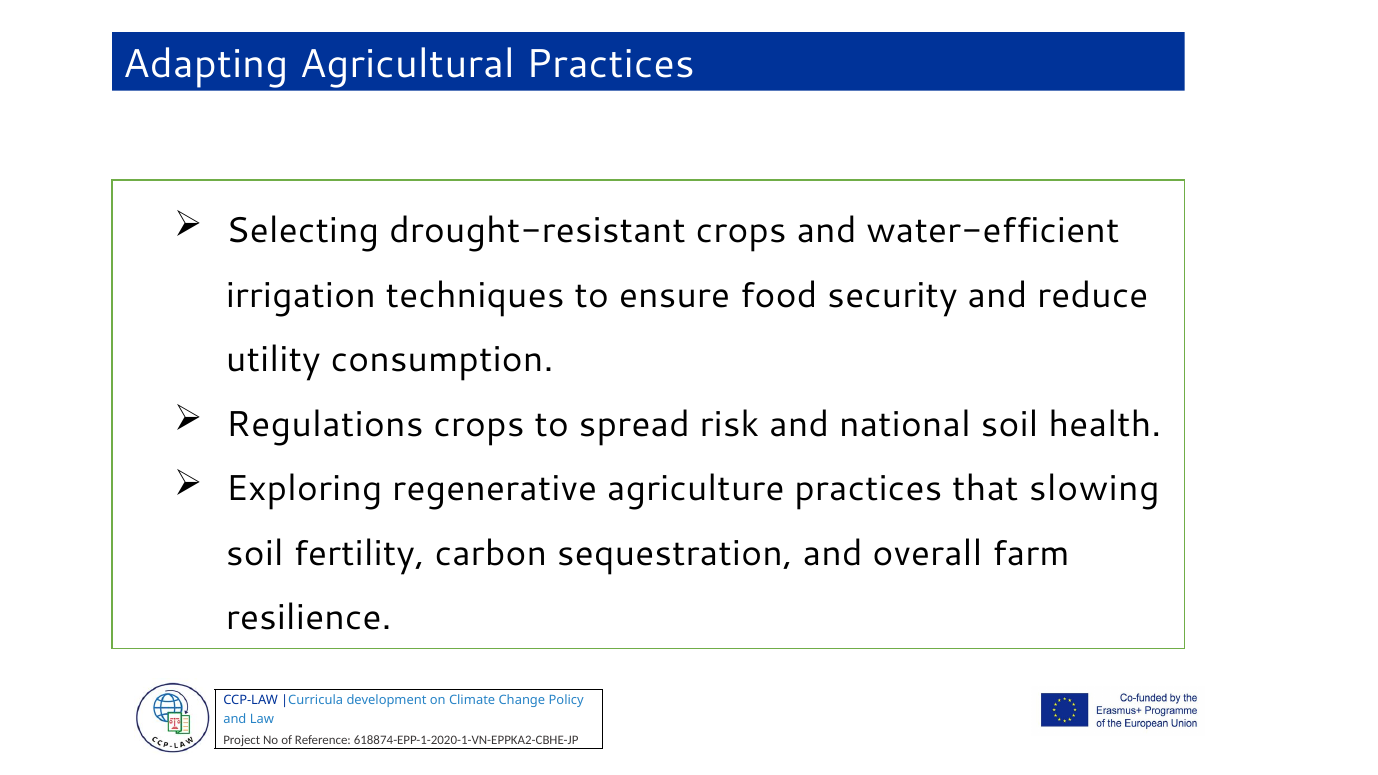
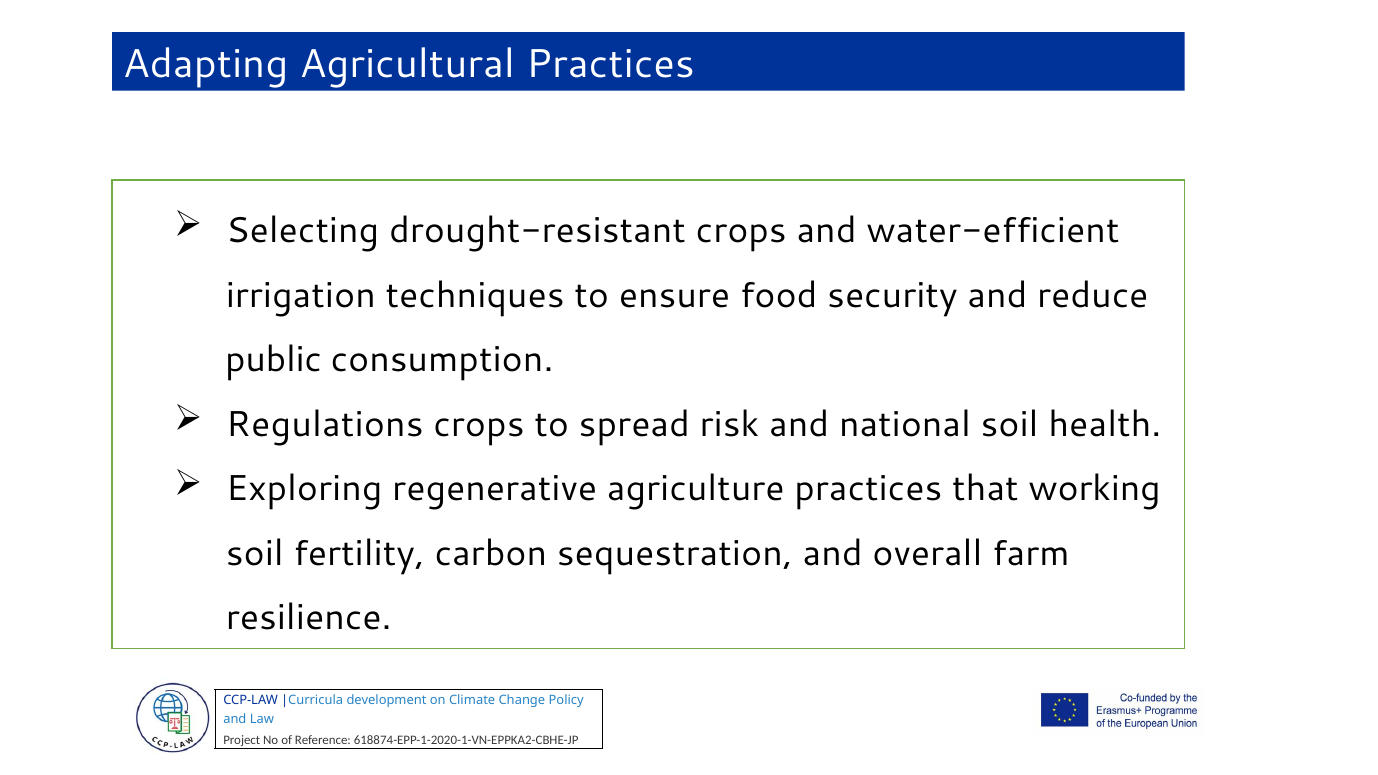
utility: utility -> public (274, 360)
slowing: slowing -> working (1095, 489)
